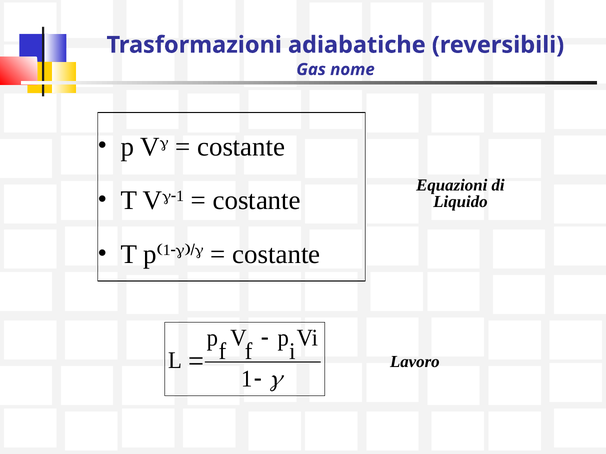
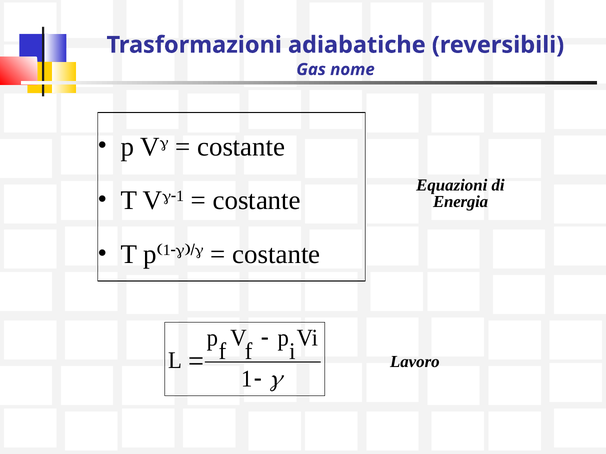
Liquido: Liquido -> Energia (461, 202)
